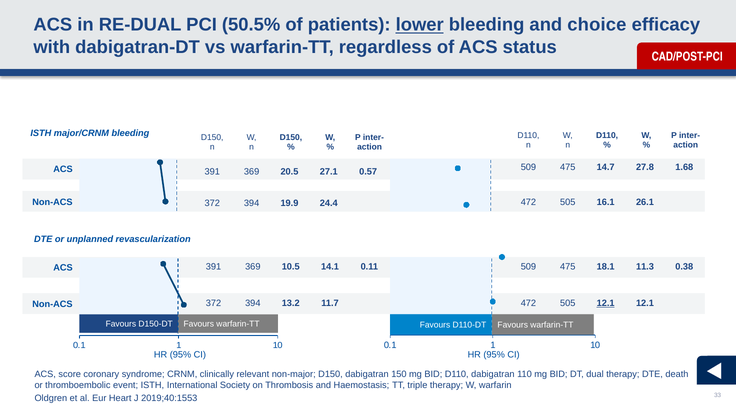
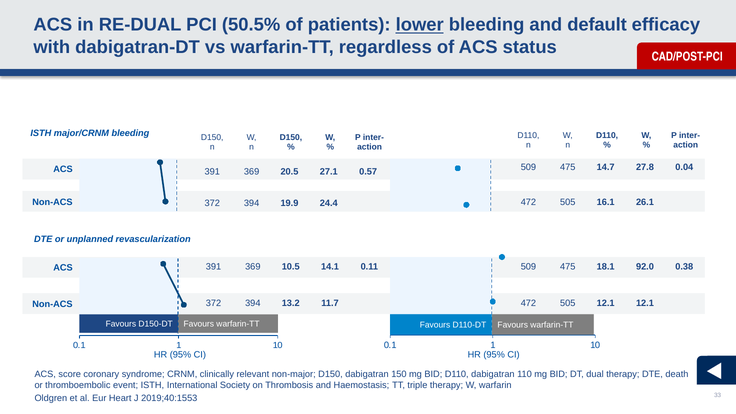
choice: choice -> default (597, 25)
1.68: 1.68 -> 0.04 (684, 167)
11.3: 11.3 -> 92.0 (645, 267)
12.1 underline: present -> none (606, 303)
